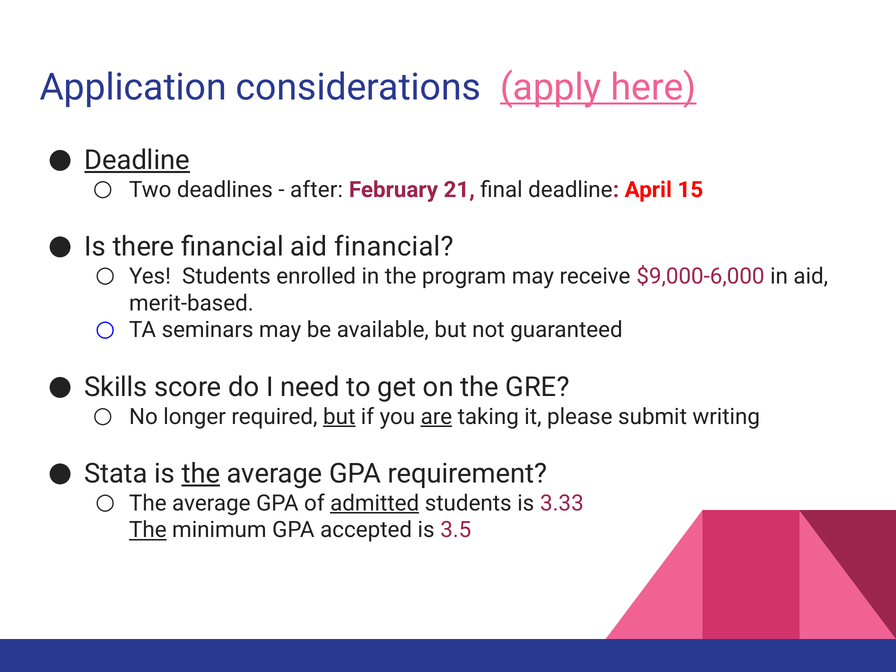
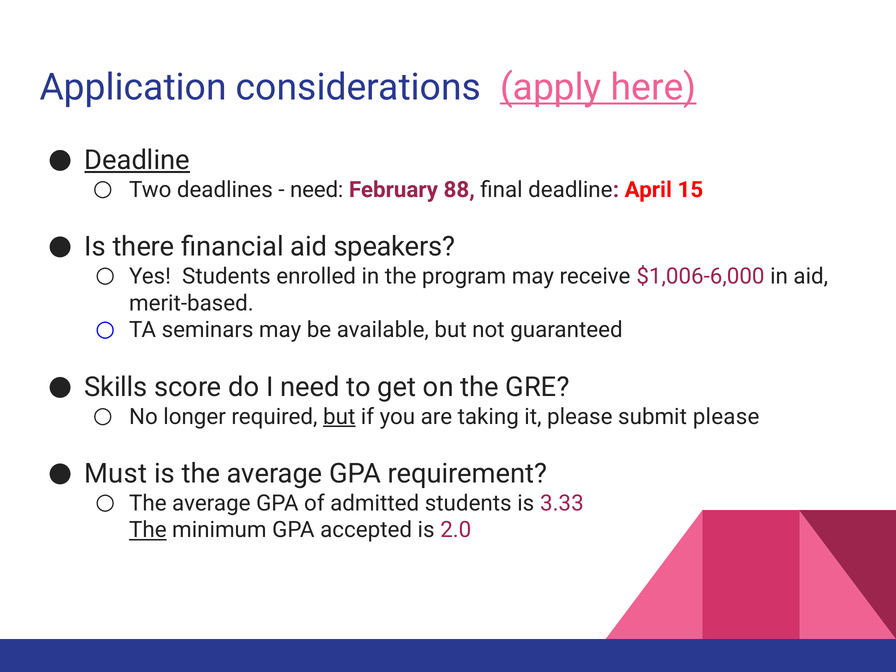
after: after -> need (317, 190)
21: 21 -> 88 (459, 190)
aid financial: financial -> speakers (394, 247)
$9,000-6,000: $9,000-6,000 -> $1,006-6,000 (700, 276)
are underline: present -> none (436, 417)
submit writing: writing -> please (726, 417)
Stata: Stata -> Must (116, 474)
the underline: present -> none (201, 474)
admitted underline: present -> none (375, 503)
3.5: 3.5 -> 2.0 (456, 530)
